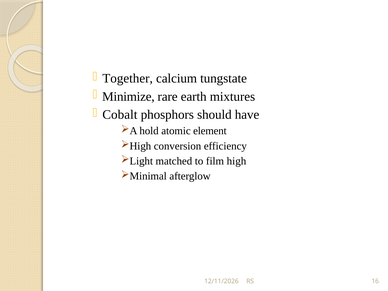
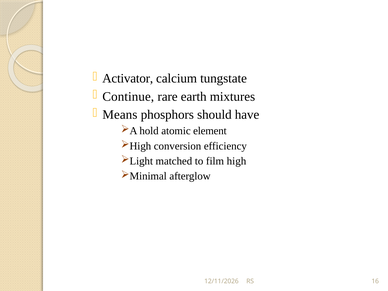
Together: Together -> Activator (128, 78)
Minimize: Minimize -> Continue (128, 97)
Cobalt: Cobalt -> Means (120, 115)
